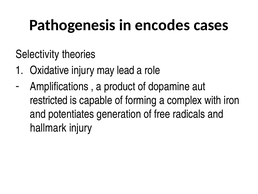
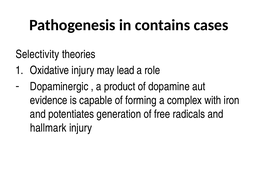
encodes: encodes -> contains (162, 25)
Amplifications: Amplifications -> Dopaminergic (59, 86)
restricted: restricted -> evidence (49, 100)
